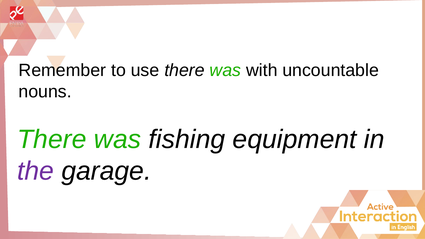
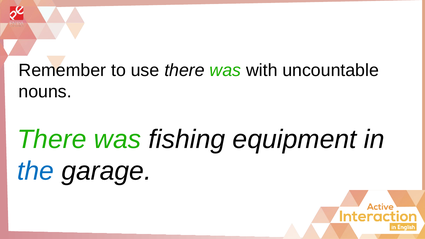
the colour: purple -> blue (36, 171)
